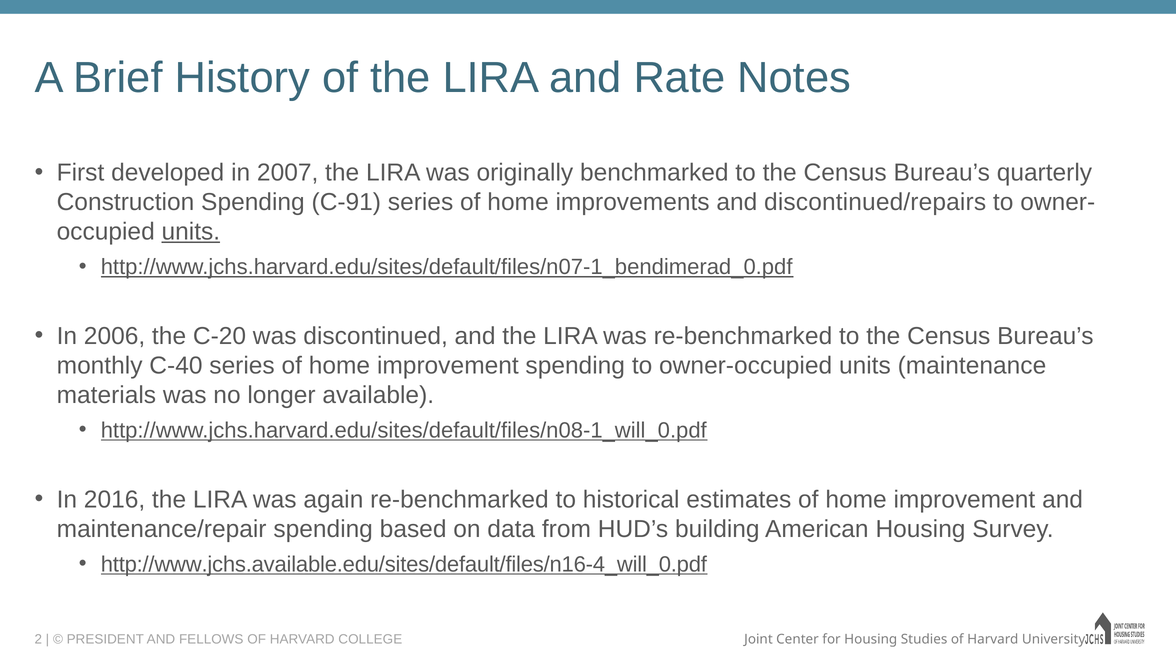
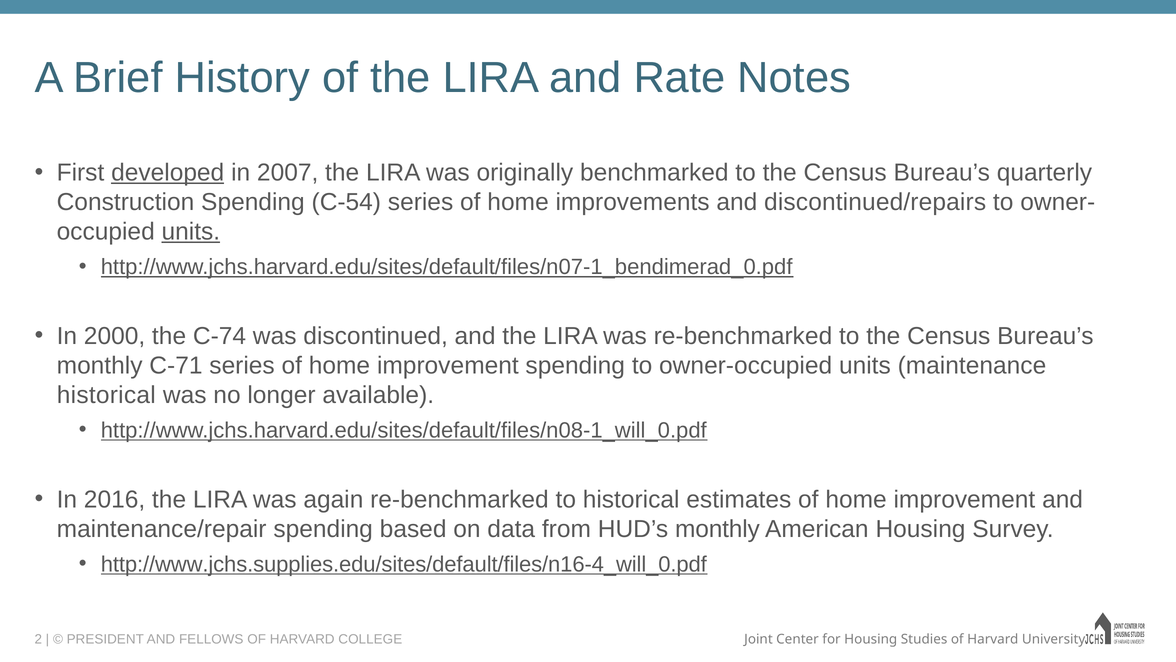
developed underline: none -> present (168, 173)
C-91: C-91 -> C-54 (346, 202)
2006: 2006 -> 2000 (115, 336)
C-20: C-20 -> C-74 (220, 336)
C-40: C-40 -> C-71 (176, 365)
materials: materials -> historical (106, 395)
HUD’s building: building -> monthly (717, 529)
http://www.jchs.available.edu/sites/default/files/n16-4_will_0.pdf: http://www.jchs.available.edu/sites/default/files/n16-4_will_0.pdf -> http://www.jchs.supplies.edu/sites/default/files/n16-4_will_0.pdf (404, 564)
